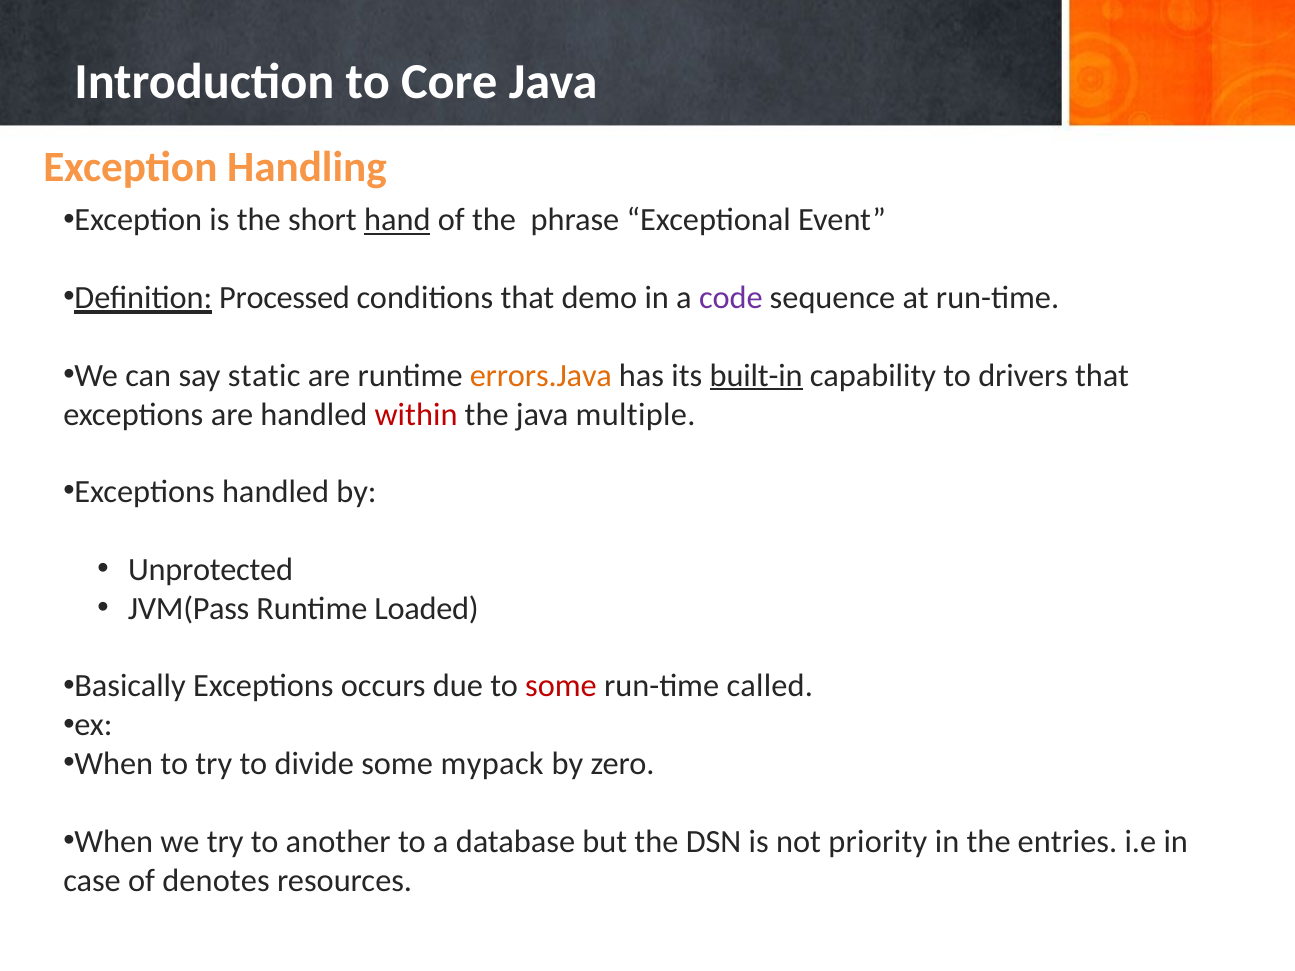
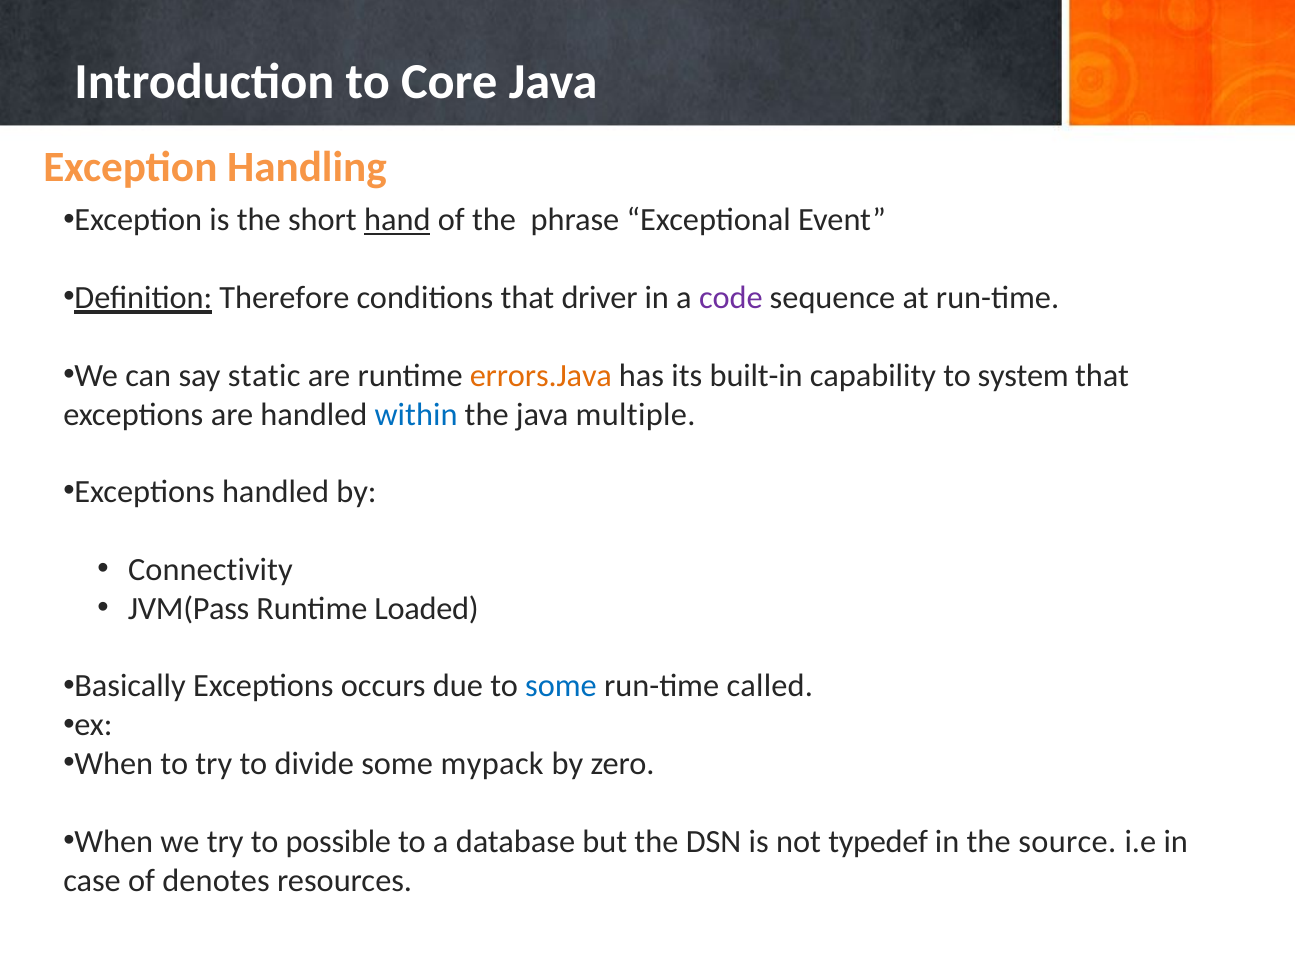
Processed: Processed -> Therefore (284, 298)
demo: demo -> driver (600, 298)
built-in underline: present -> none (756, 376)
drivers: drivers -> system (1023, 376)
within colour: red -> blue (416, 414)
Unprotected: Unprotected -> Connectivity (210, 570)
some colour: red -> blue (561, 686)
another: another -> possible (338, 842)
priority: priority -> typedef (878, 842)
entries: entries -> source (1067, 842)
